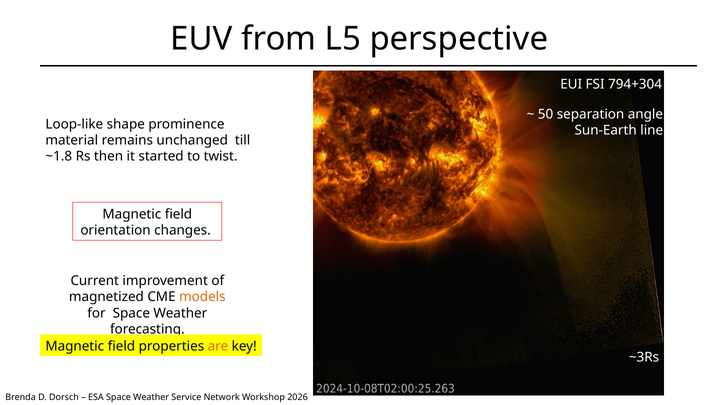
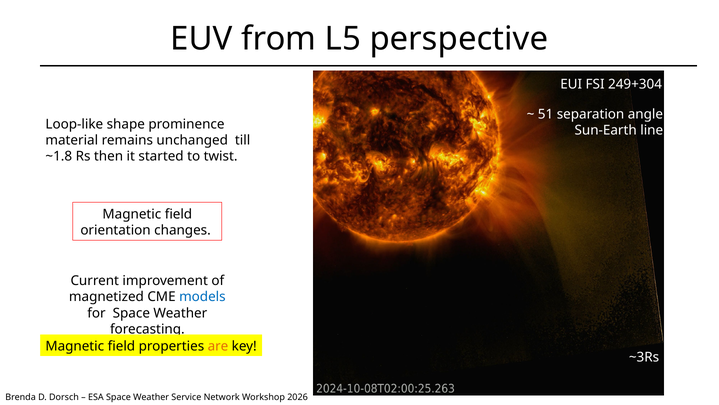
794+304: 794+304 -> 249+304 (635, 84)
50: 50 -> 51 (546, 114)
models colour: orange -> blue (202, 297)
